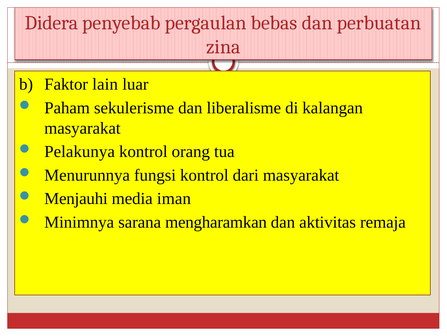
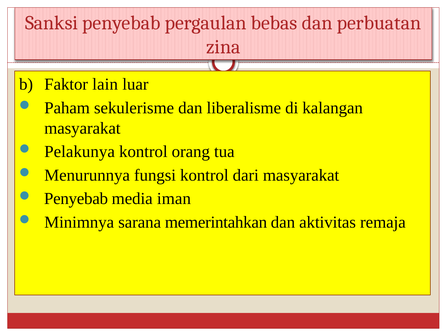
Didera: Didera -> Sanksi (51, 23)
Menjauhi: Menjauhi -> Penyebab (76, 198)
mengharamkan: mengharamkan -> memerintahkan (216, 222)
